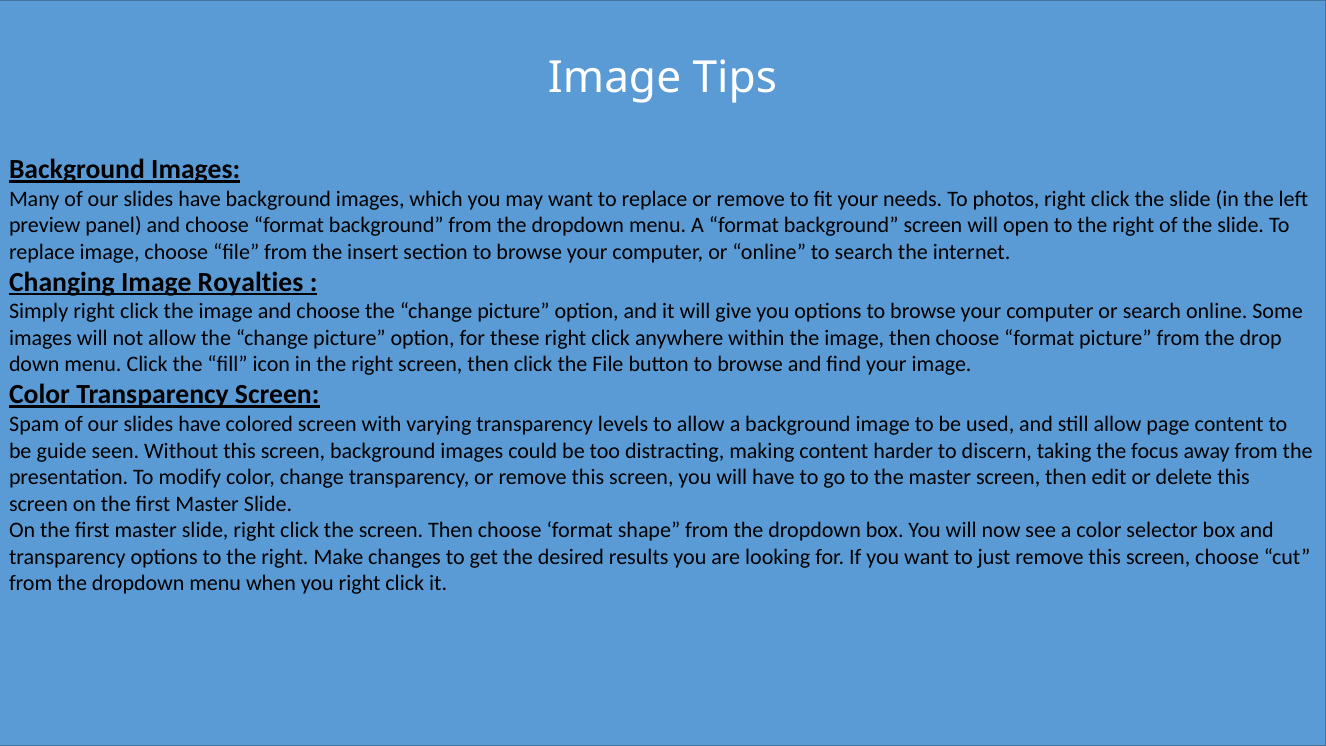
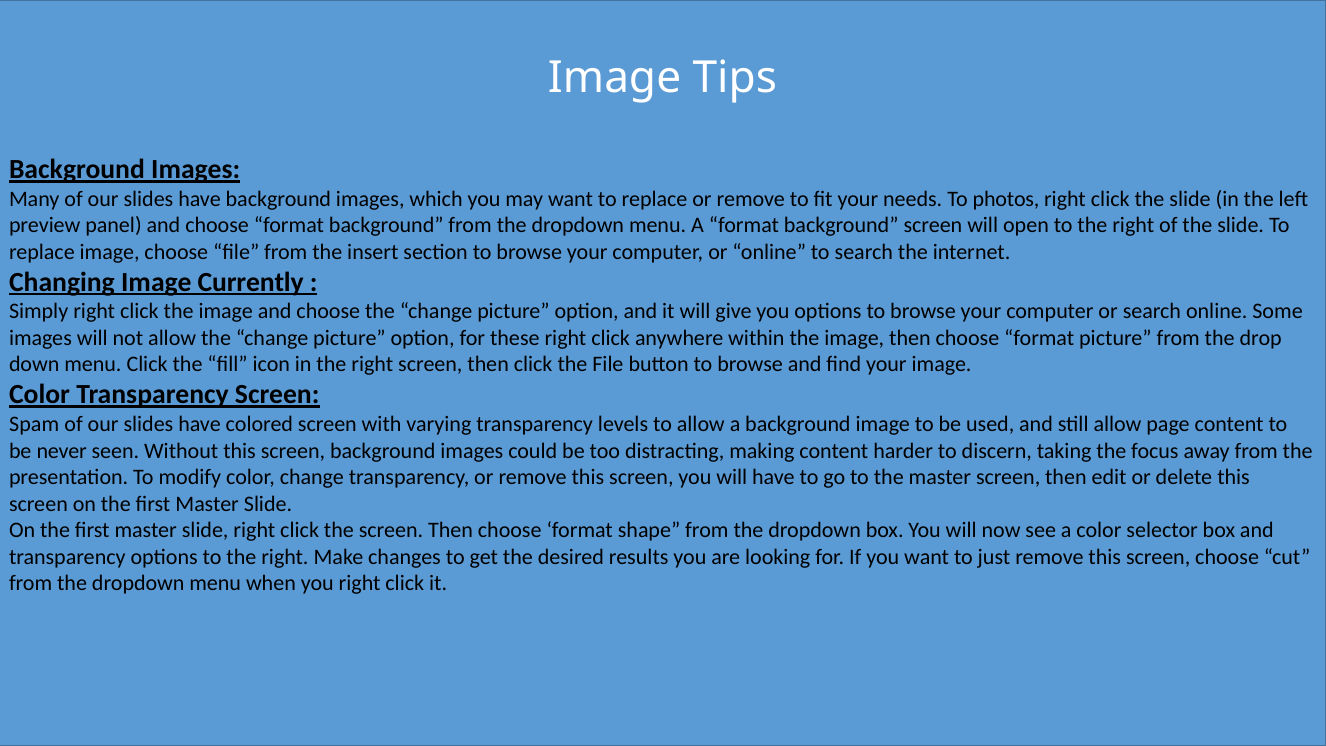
Royalties: Royalties -> Currently (251, 282)
guide: guide -> never (62, 451)
